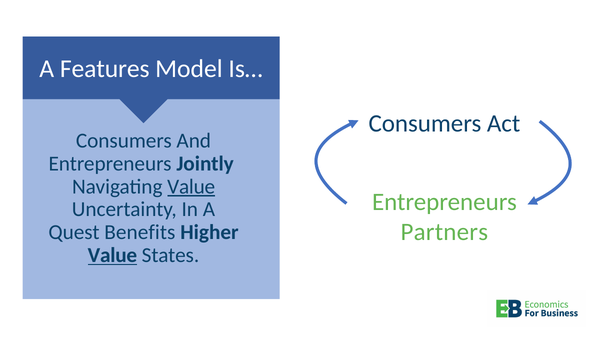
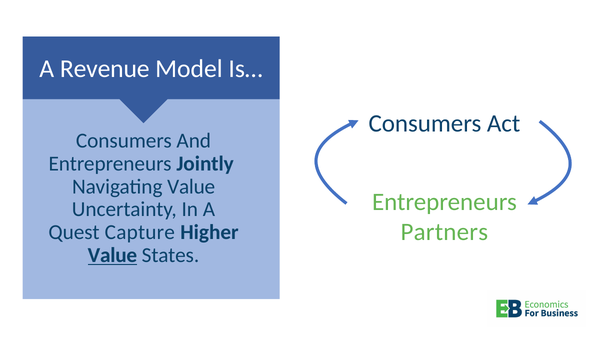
Features: Features -> Revenue (105, 69)
Value underline: present -> none (191, 186)
Benefits: Benefits -> Capture (140, 232)
